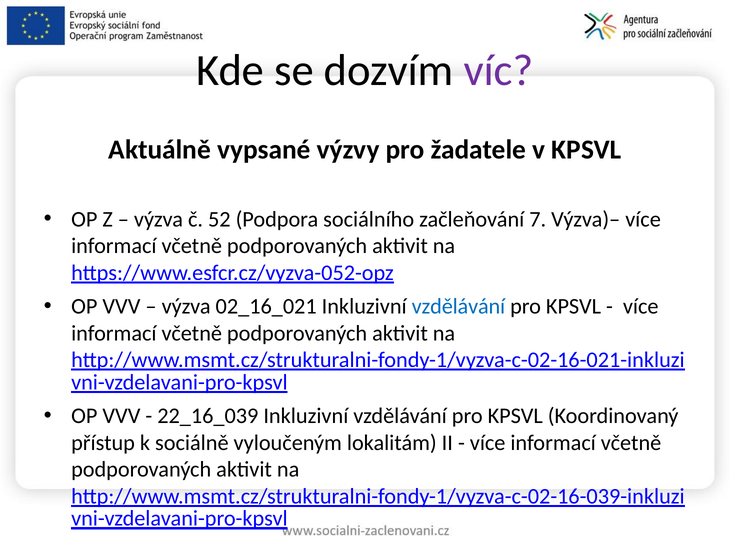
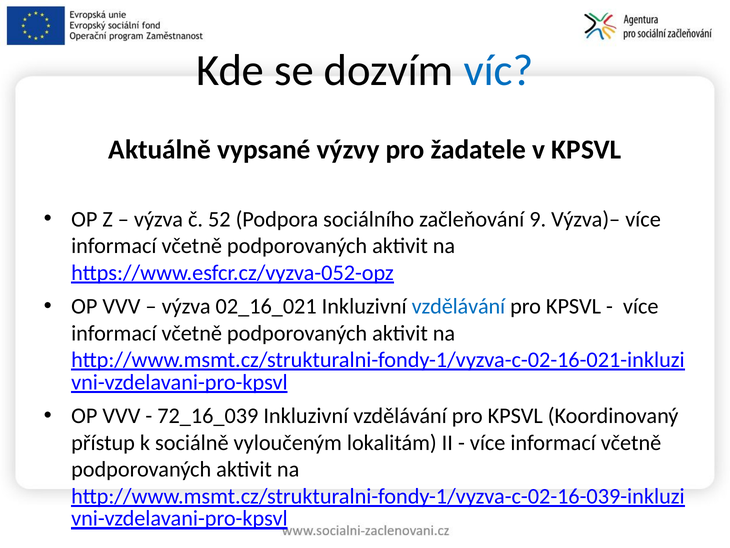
víc colour: purple -> blue (498, 71)
7: 7 -> 9 (538, 219)
22_16_039: 22_16_039 -> 72_16_039 (208, 416)
